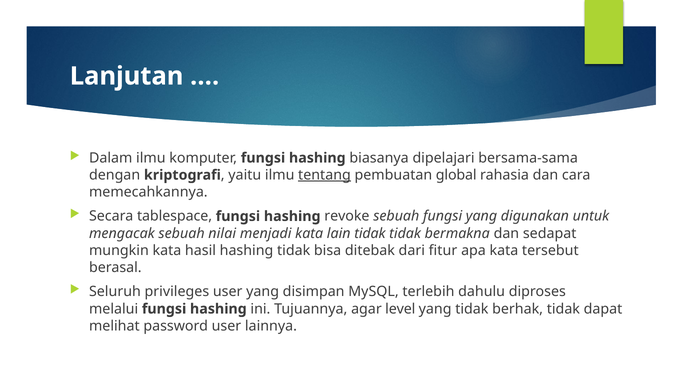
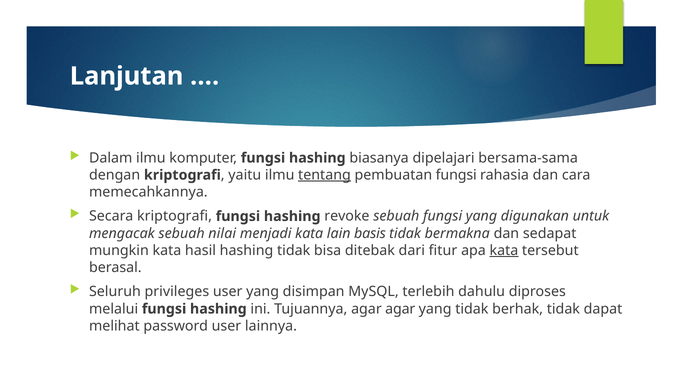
pembuatan global: global -> fungsi (456, 175)
Secara tablespace: tablespace -> kriptografi (174, 216)
lain tidak: tidak -> basis (370, 233)
kata underline: none -> present (504, 251)
agar level: level -> agar (400, 309)
